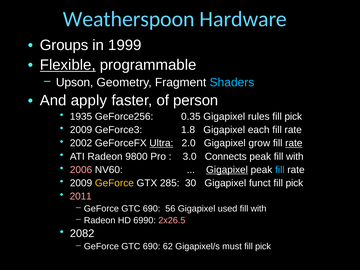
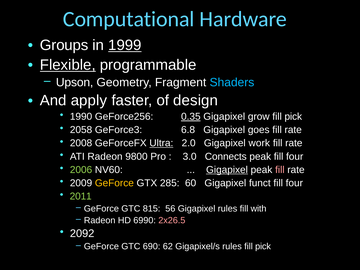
Weatherspoon: Weatherspoon -> Computational (129, 19)
1999 underline: none -> present (125, 45)
person: person -> design (196, 101)
1935: 1935 -> 1990 (81, 117)
0.35 underline: none -> present (191, 117)
rules: rules -> grow (259, 117)
2009: 2009 -> 2058 (81, 130)
1.8: 1.8 -> 6.8 (188, 130)
each: each -> goes (259, 130)
2002: 2002 -> 2008 (81, 143)
grow: grow -> work (259, 143)
rate underline: present -> none (294, 143)
peak fill with: with -> four (295, 156)
2006 colour: pink -> light green (81, 170)
fill colour: light blue -> pink (280, 170)
30: 30 -> 60 (191, 183)
pick: pick -> four (294, 183)
2011 colour: pink -> light green (81, 196)
690: 690 -> 815 (152, 209)
Gigapixel used: used -> rules (228, 209)
2082: 2082 -> 2092 (82, 234)
Gigapixel/s must: must -> rules (232, 246)
